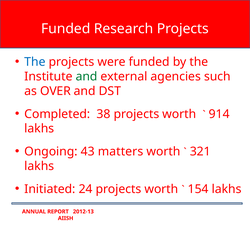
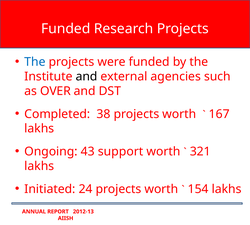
and colour: green -> black (87, 76)
914: 914 -> 167 (219, 114)
matters: matters -> support (121, 152)
